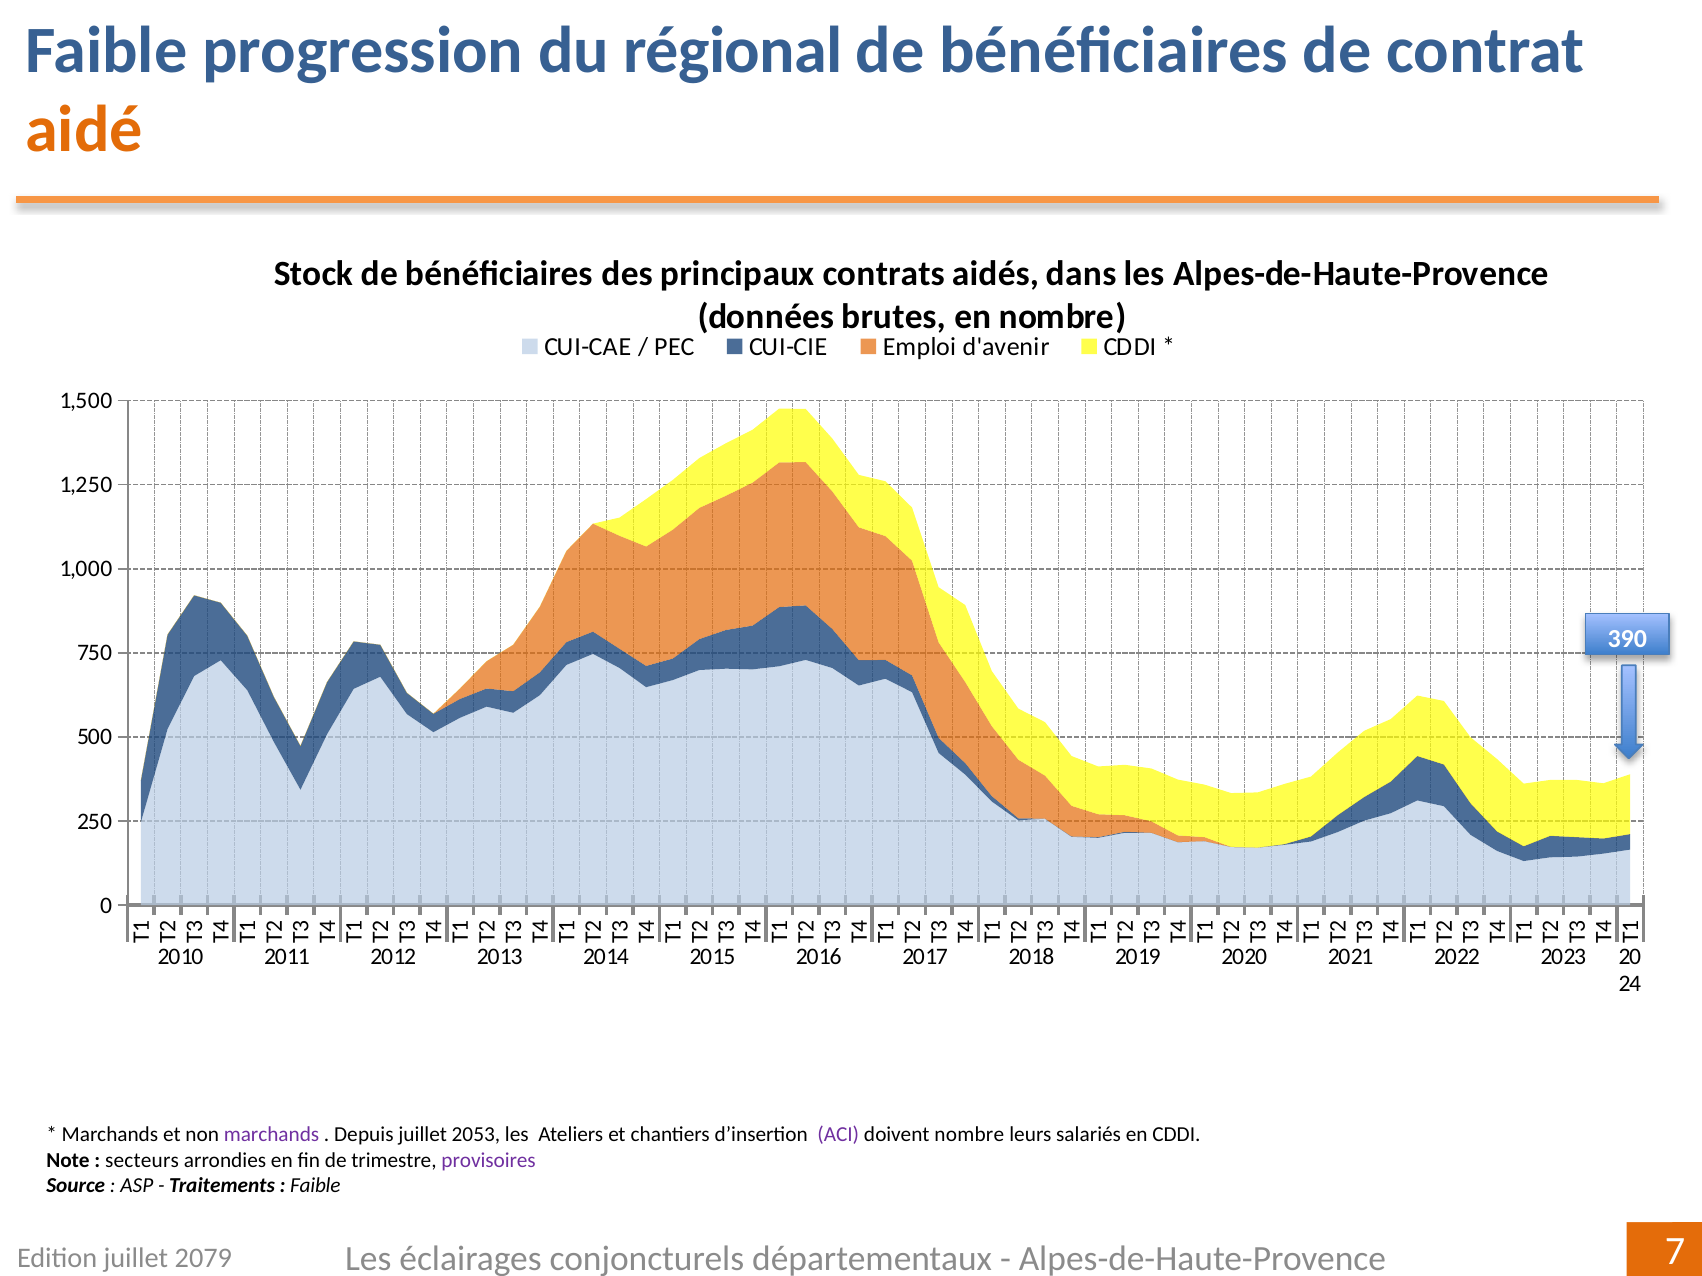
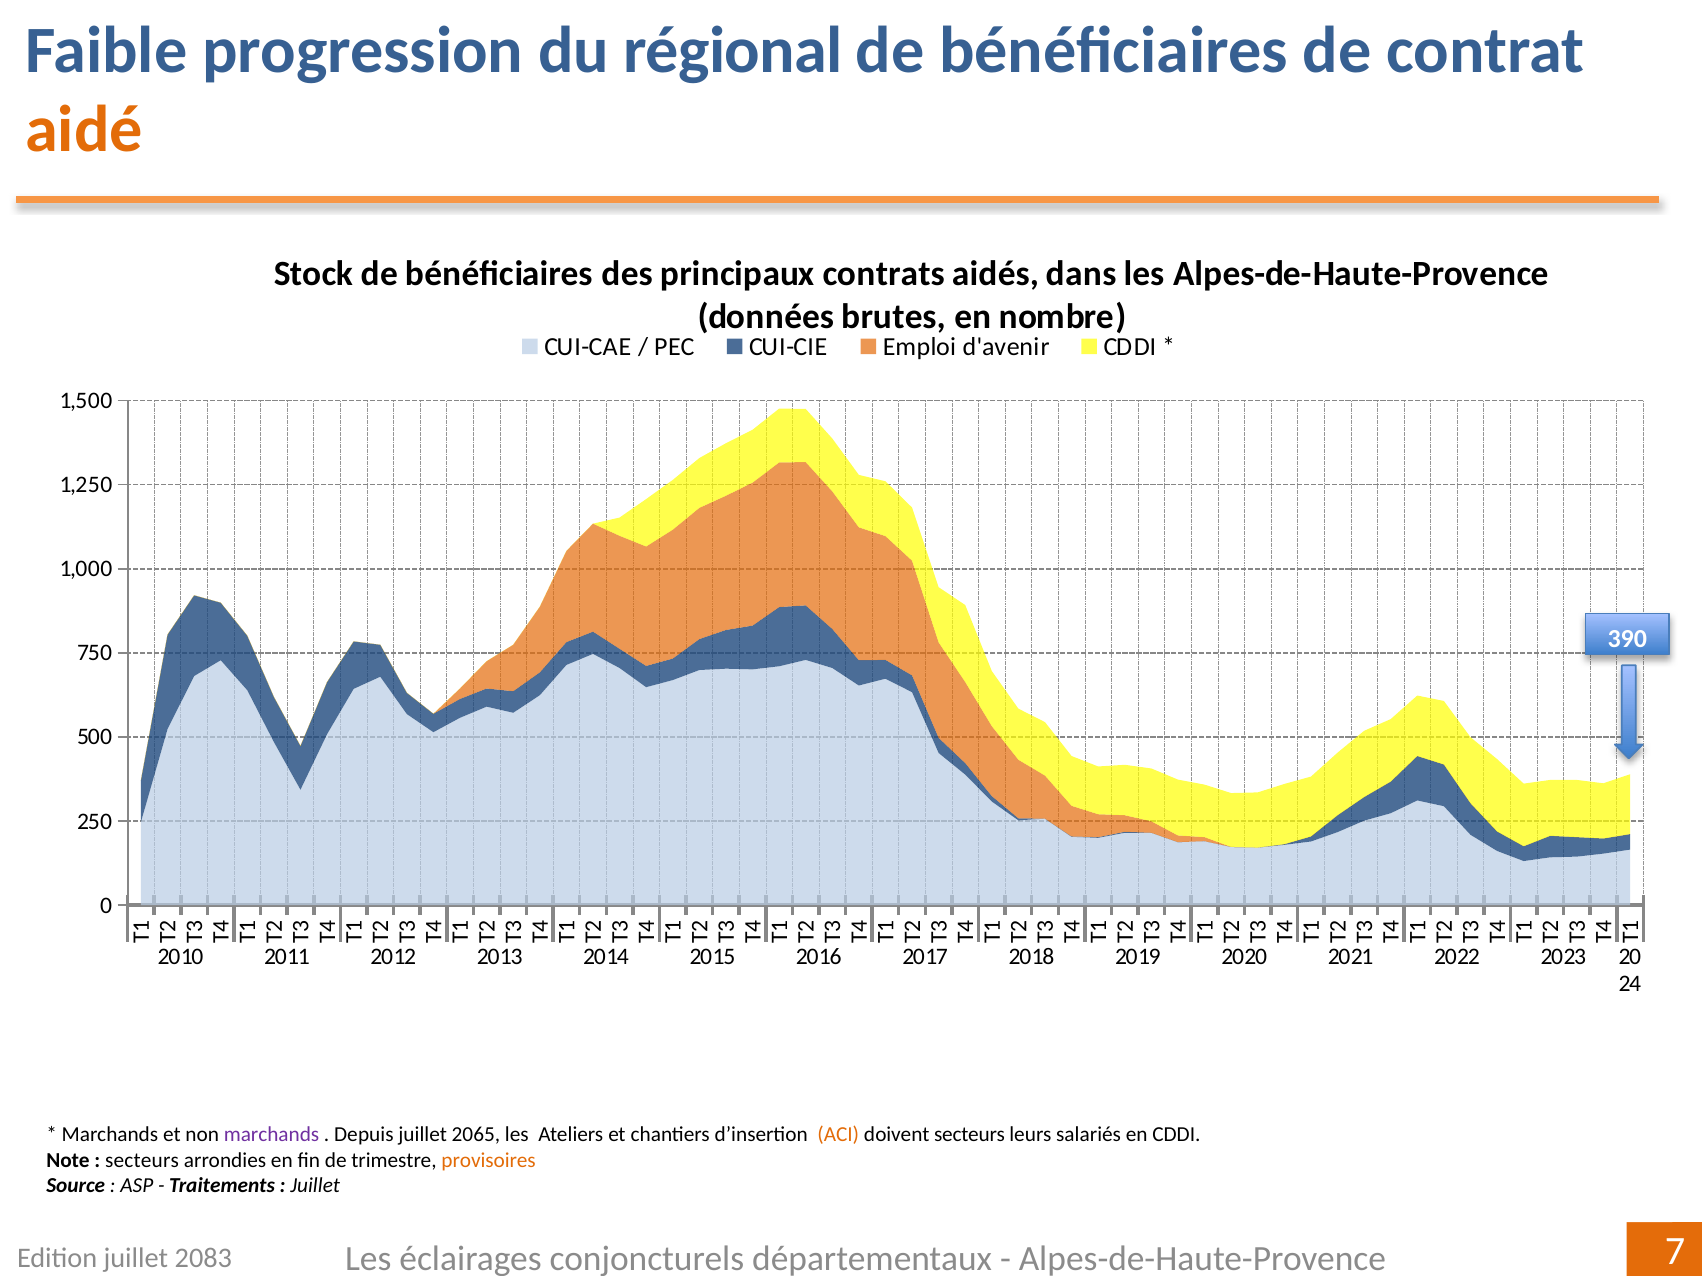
2053: 2053 -> 2065 (476, 1135)
ACI colour: purple -> orange (838, 1135)
doivent nombre: nombre -> secteurs (970, 1135)
provisoires colour: purple -> orange (489, 1160)
Faible: Faible -> Juillet (315, 1186)
2079: 2079 -> 2083 (203, 1259)
